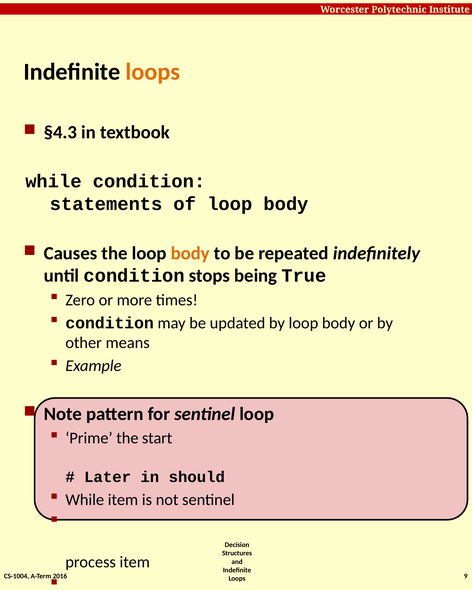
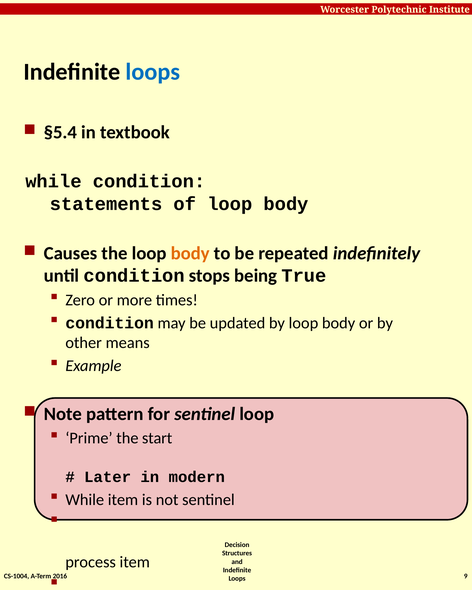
loops colour: orange -> blue (153, 72)
§4.3: §4.3 -> §5.4 (60, 132)
should: should -> modern (197, 477)
